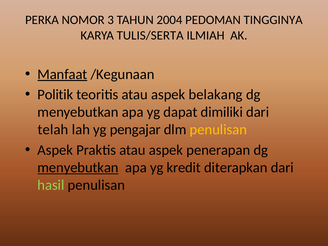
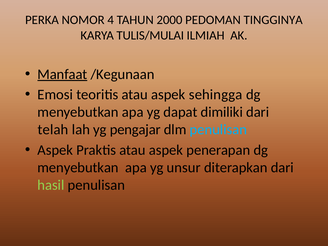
3: 3 -> 4 (111, 20)
2004: 2004 -> 2000 (169, 20)
TULIS/SERTA: TULIS/SERTA -> TULIS/MULAI (150, 35)
Politik: Politik -> Emosi (55, 95)
belakang: belakang -> sehingga (216, 95)
penulisan colour: yellow -> light blue (218, 130)
menyebutkan underline: present -> none (78, 168)
kredit: kredit -> unsur (184, 168)
